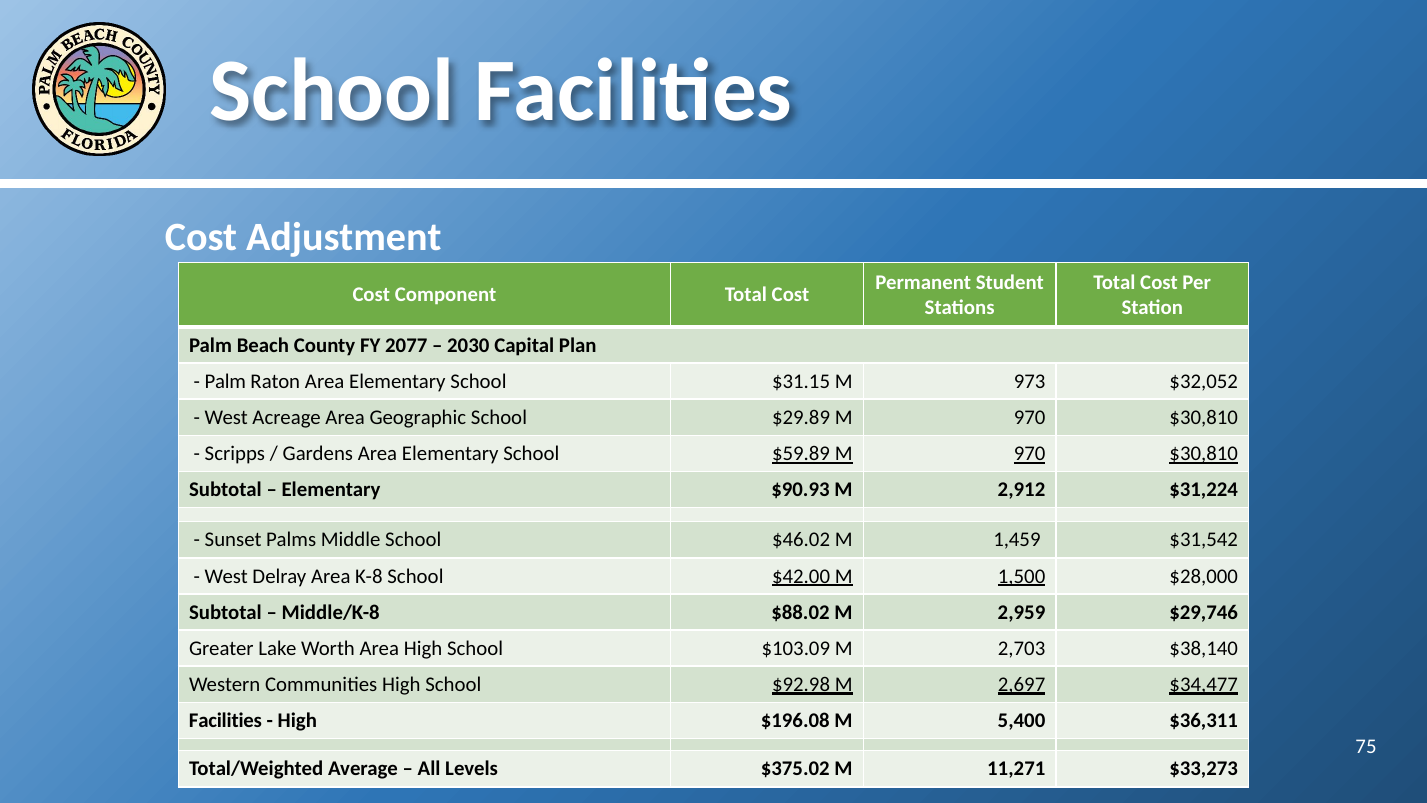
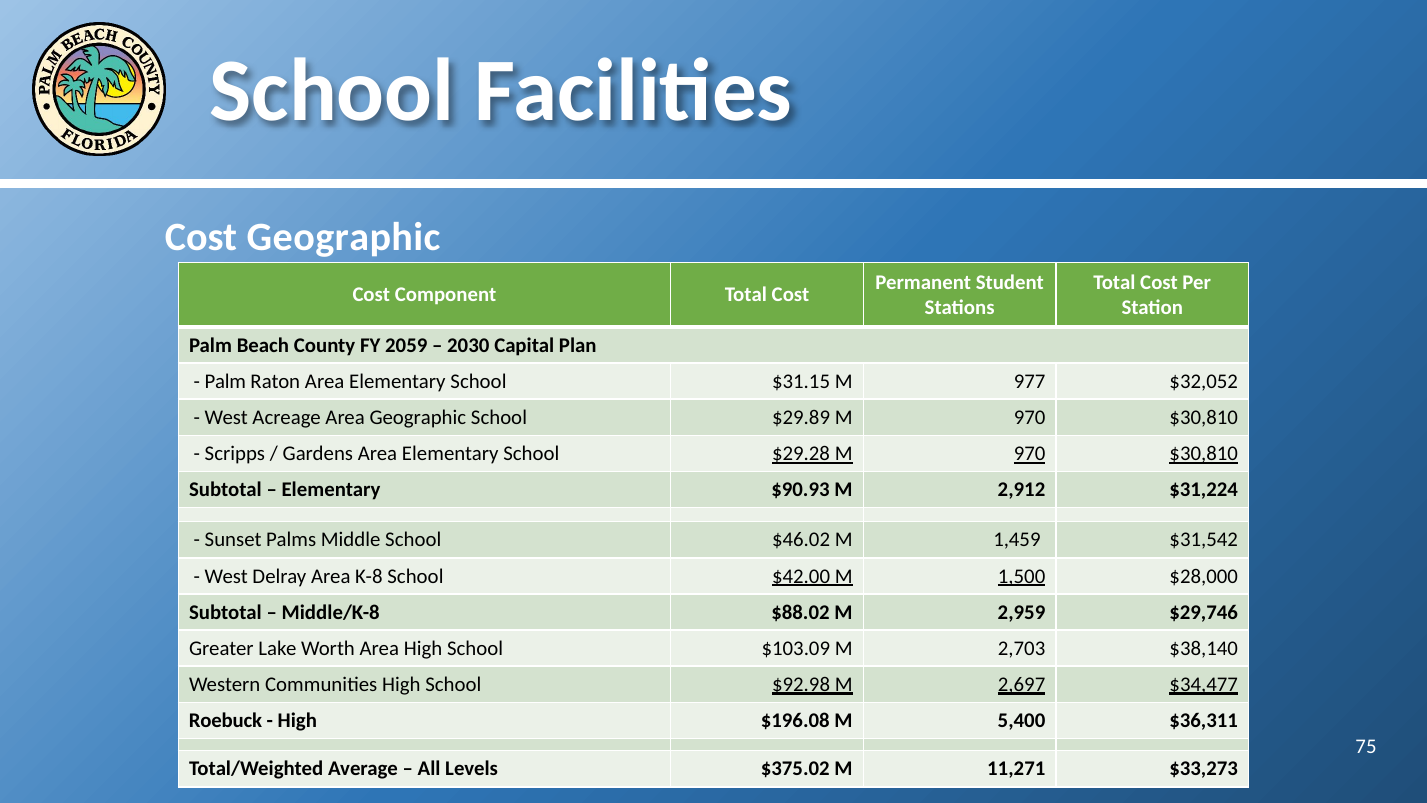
Cost Adjustment: Adjustment -> Geographic (344, 237)
2077: 2077 -> 2059 (406, 345)
973: 973 -> 977 (1030, 381)
$59.89: $59.89 -> $29.28 (801, 453)
Facilities: Facilities -> Roebuck (225, 720)
